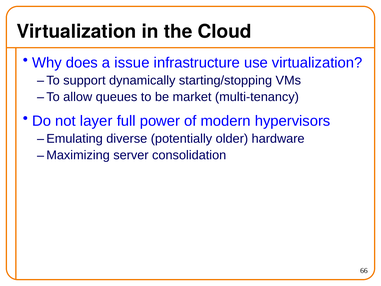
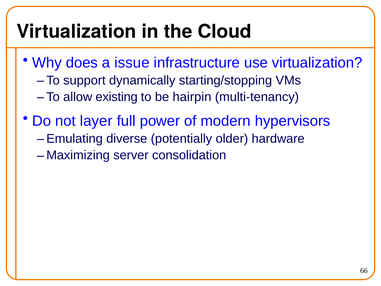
queues: queues -> existing (117, 97)
market: market -> hairpin (192, 97)
